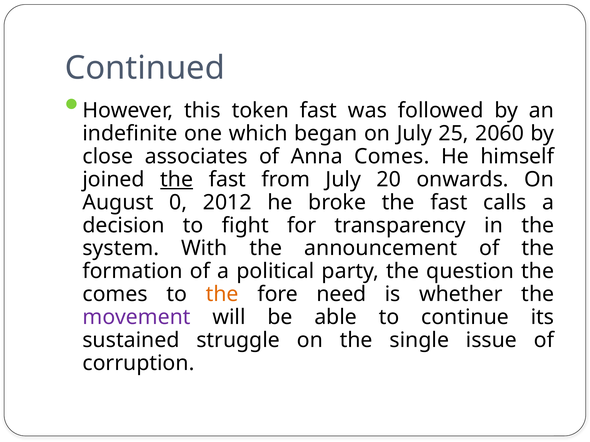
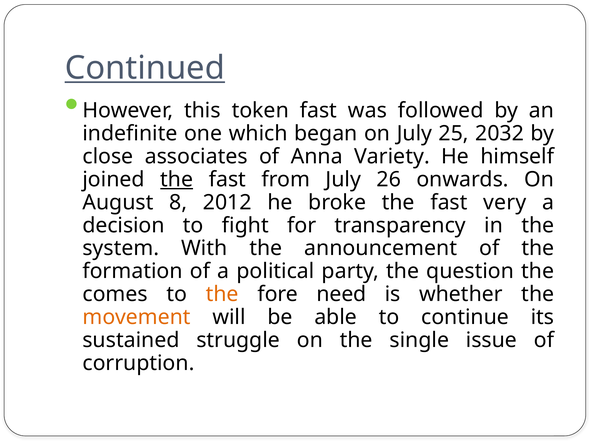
Continued underline: none -> present (145, 68)
2060: 2060 -> 2032 (500, 134)
Anna Comes: Comes -> Variety (392, 157)
20: 20 -> 26 (389, 180)
0: 0 -> 8 (178, 203)
calls: calls -> very (505, 203)
movement colour: purple -> orange (137, 318)
